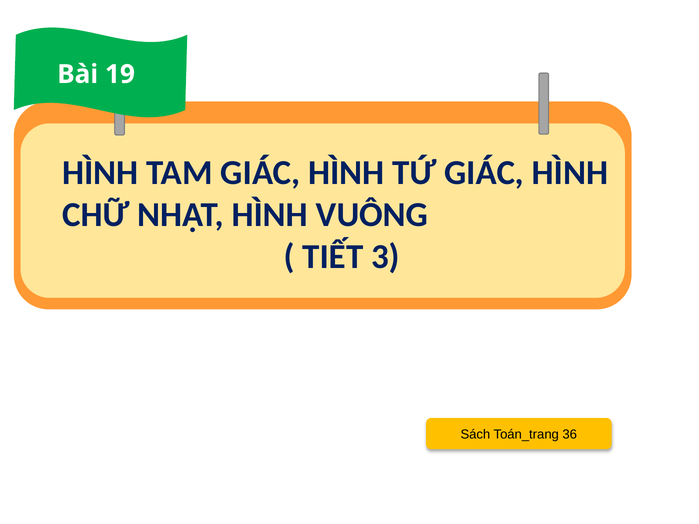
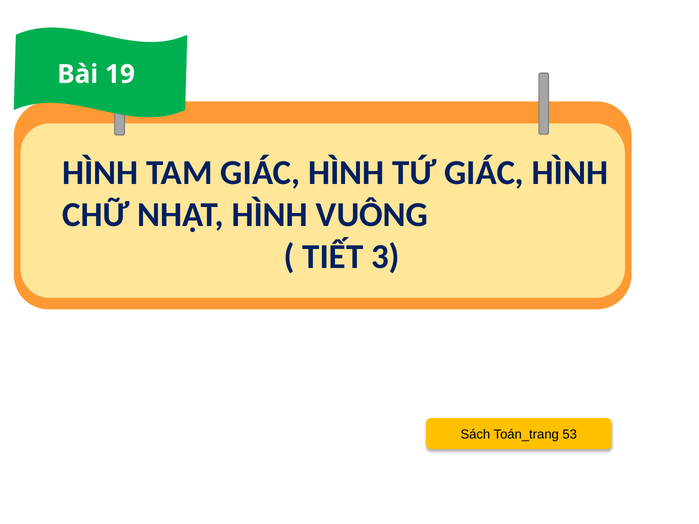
36: 36 -> 53 (570, 435)
